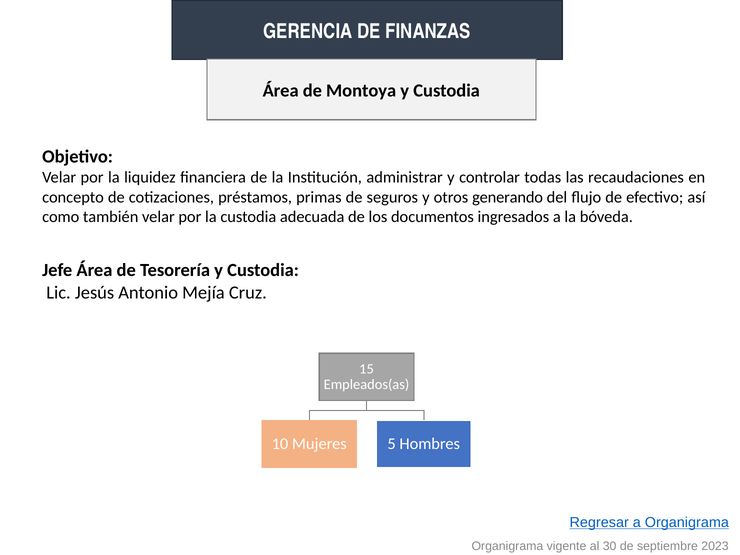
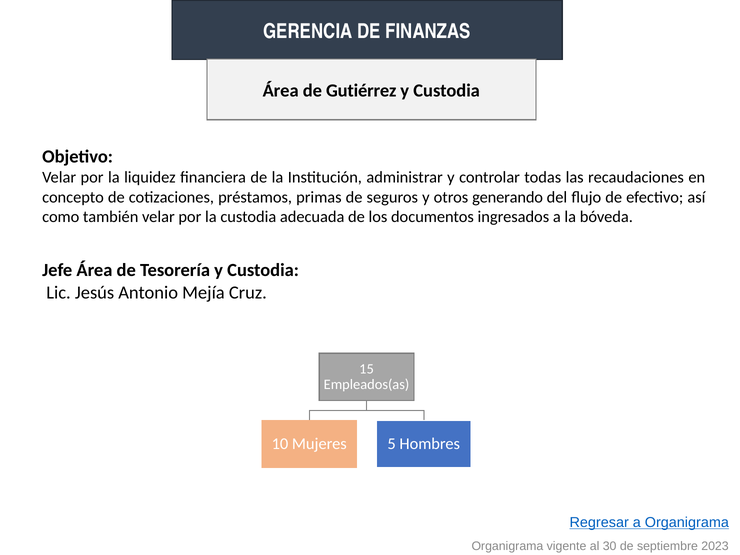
Montoya: Montoya -> Gutiérrez (361, 91)
